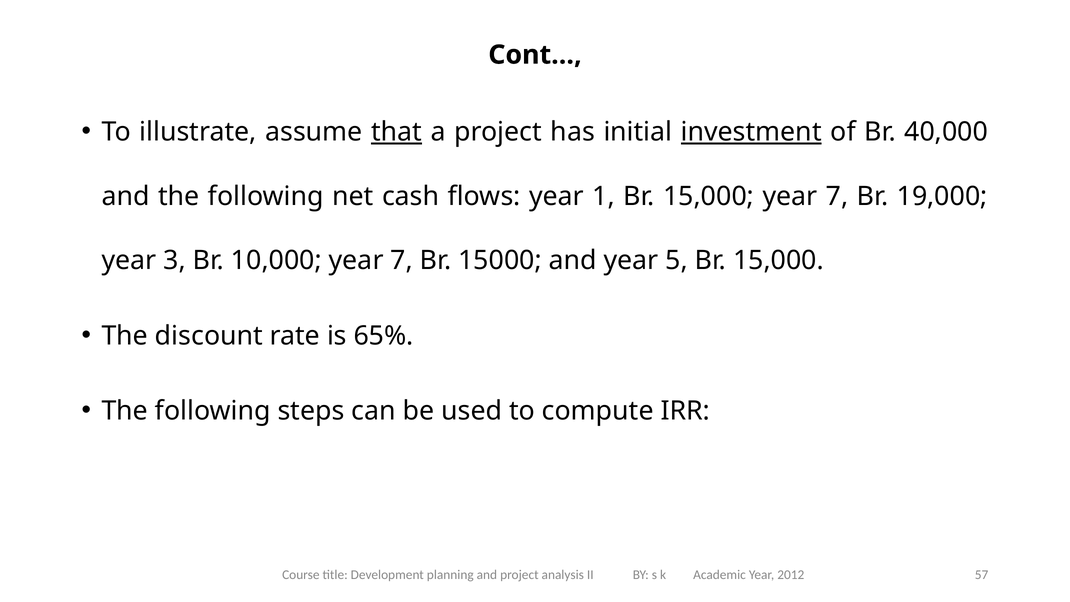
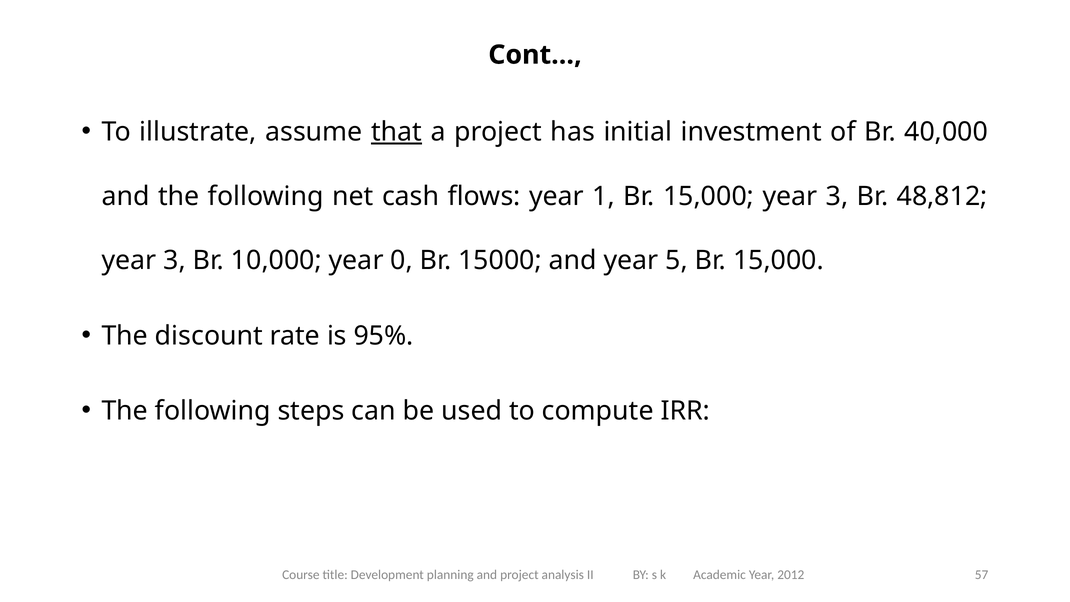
investment underline: present -> none (751, 132)
15,000 year 7: 7 -> 3 (837, 196)
19,000: 19,000 -> 48,812 (942, 196)
10,000 year 7: 7 -> 0 (402, 260)
65%: 65% -> 95% (384, 336)
